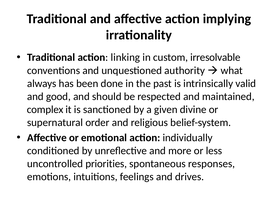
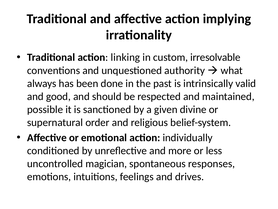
complex: complex -> possible (45, 109)
priorities: priorities -> magician (106, 163)
